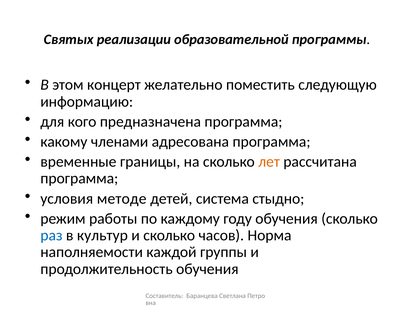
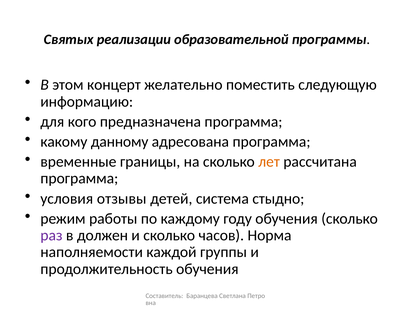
членами: членами -> данному (120, 142)
методе: методе -> отзывы (122, 199)
раз colour: blue -> purple (51, 236)
культур: культур -> должен (102, 236)
